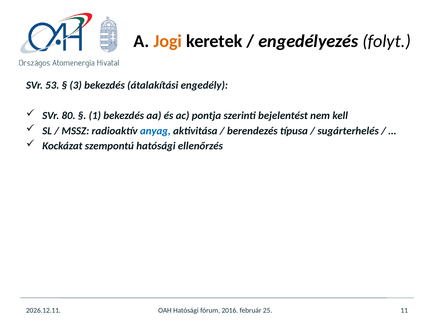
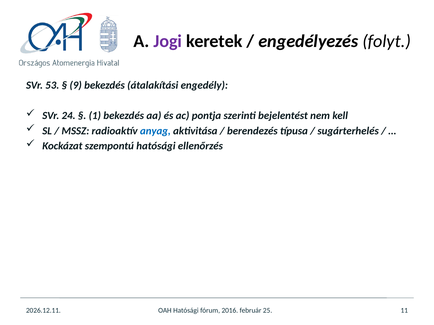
Jogi colour: orange -> purple (168, 41)
3: 3 -> 9 (76, 85)
80: 80 -> 24 (69, 116)
